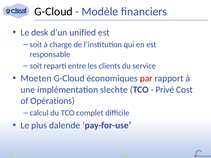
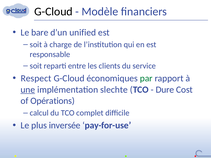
desk: desk -> bare (40, 32)
Moeten: Moeten -> Respect (36, 78)
par colour: red -> green (146, 78)
une underline: none -> present (28, 90)
Privé: Privé -> Dure (165, 90)
dalende: dalende -> inversée (65, 126)
